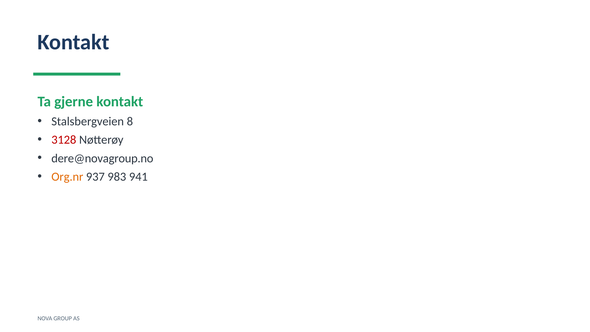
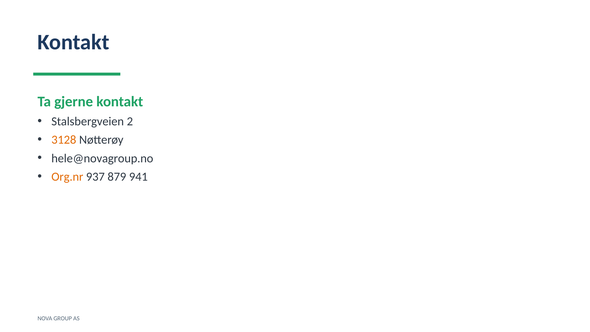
8: 8 -> 2 (130, 121)
3128 colour: red -> orange (64, 140)
dere@novagroup.no: dere@novagroup.no -> hele@novagroup.no (102, 158)
983: 983 -> 879 (117, 177)
